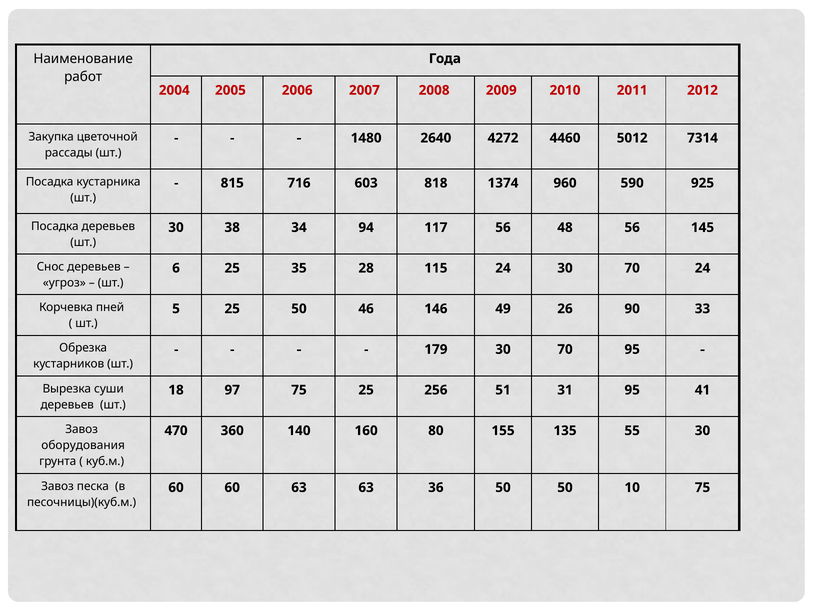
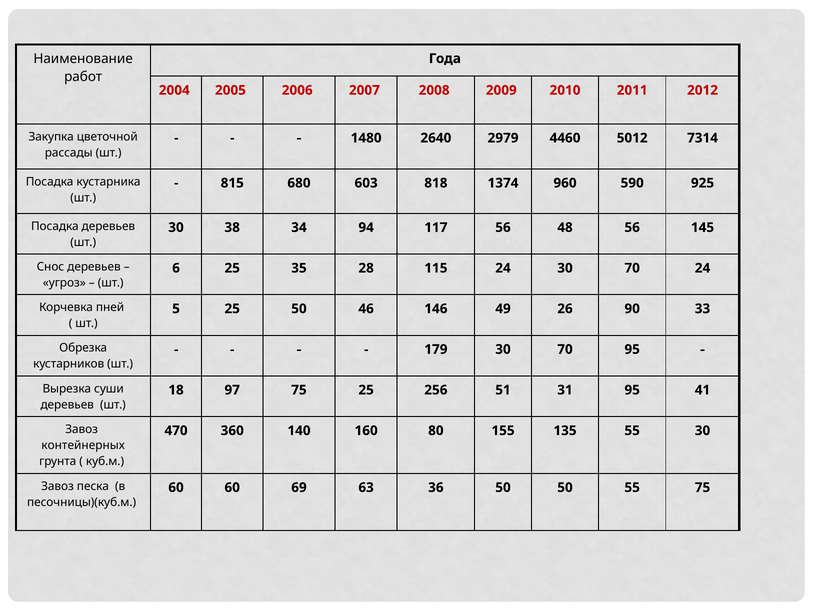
4272: 4272 -> 2979 (503, 138)
716: 716 -> 680 (299, 183)
оборудования: оборудования -> контейнерных (83, 445)
60 63: 63 -> 69 (299, 487)
50 10: 10 -> 55 (632, 487)
